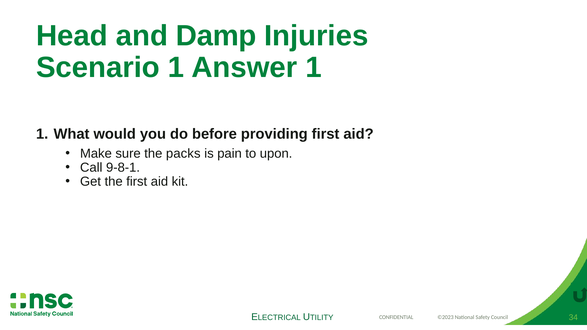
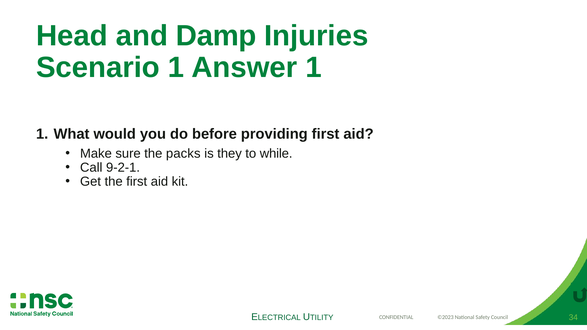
pain: pain -> they (230, 154)
upon: upon -> while (276, 154)
9-8-1: 9-8-1 -> 9-2-1 (123, 168)
